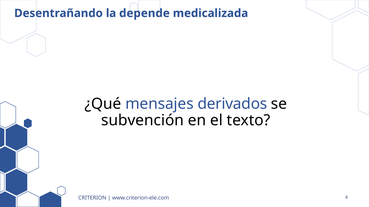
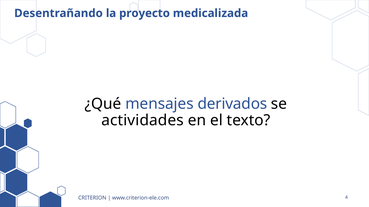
depende: depende -> proyecto (145, 13)
subvención: subvención -> actividades (143, 121)
